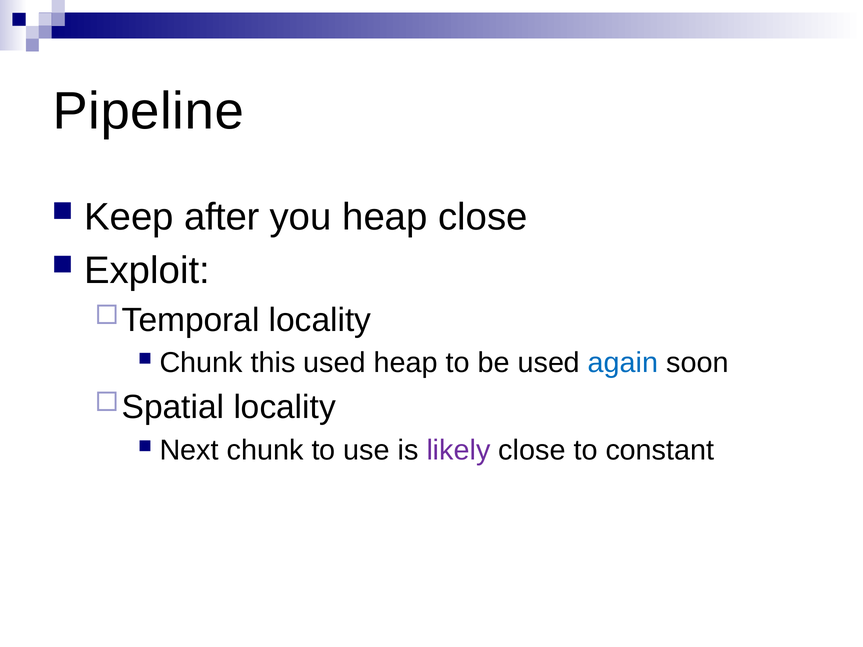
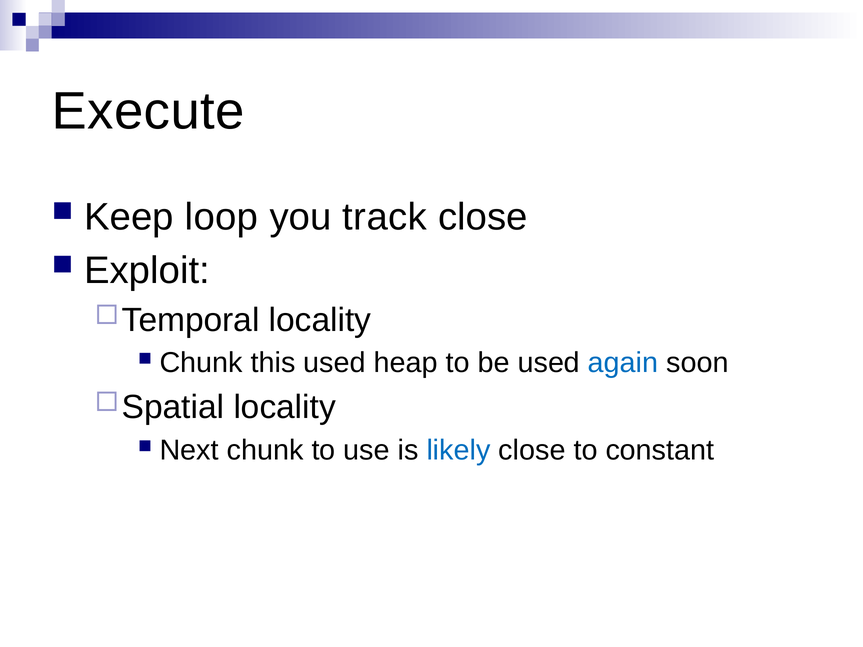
Pipeline: Pipeline -> Execute (148, 112)
after: after -> loop (221, 217)
you heap: heap -> track (385, 217)
likely colour: purple -> blue (459, 450)
